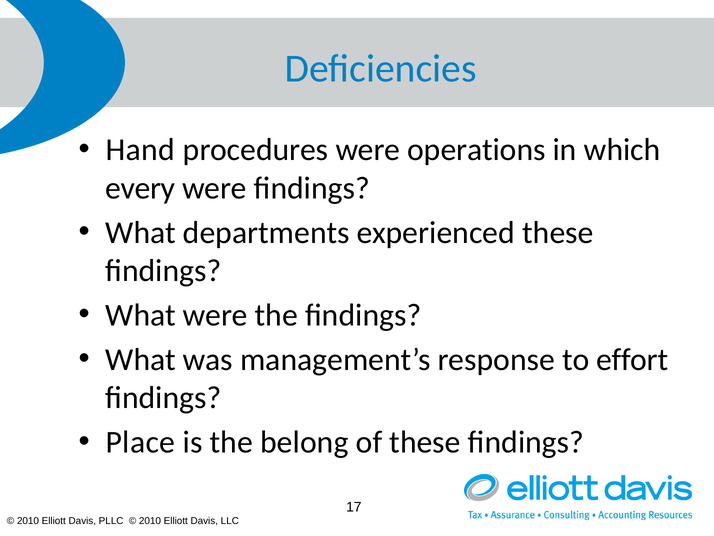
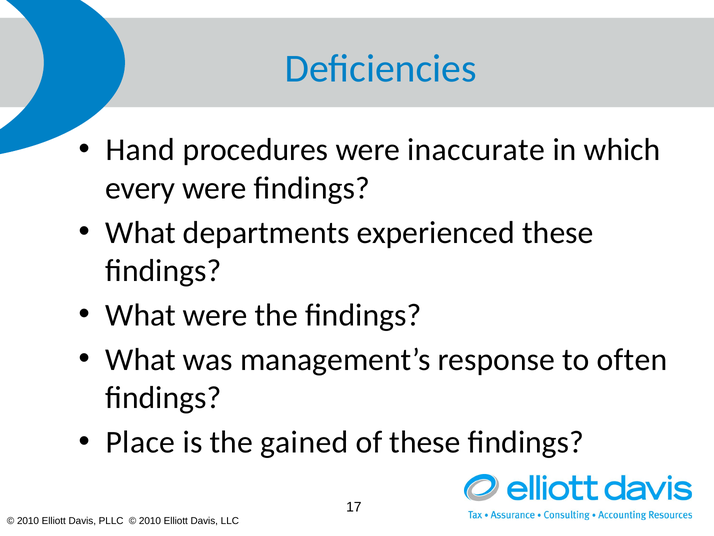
operations: operations -> inaccurate (476, 150)
effort: effort -> often (632, 359)
belong: belong -> gained (304, 442)
